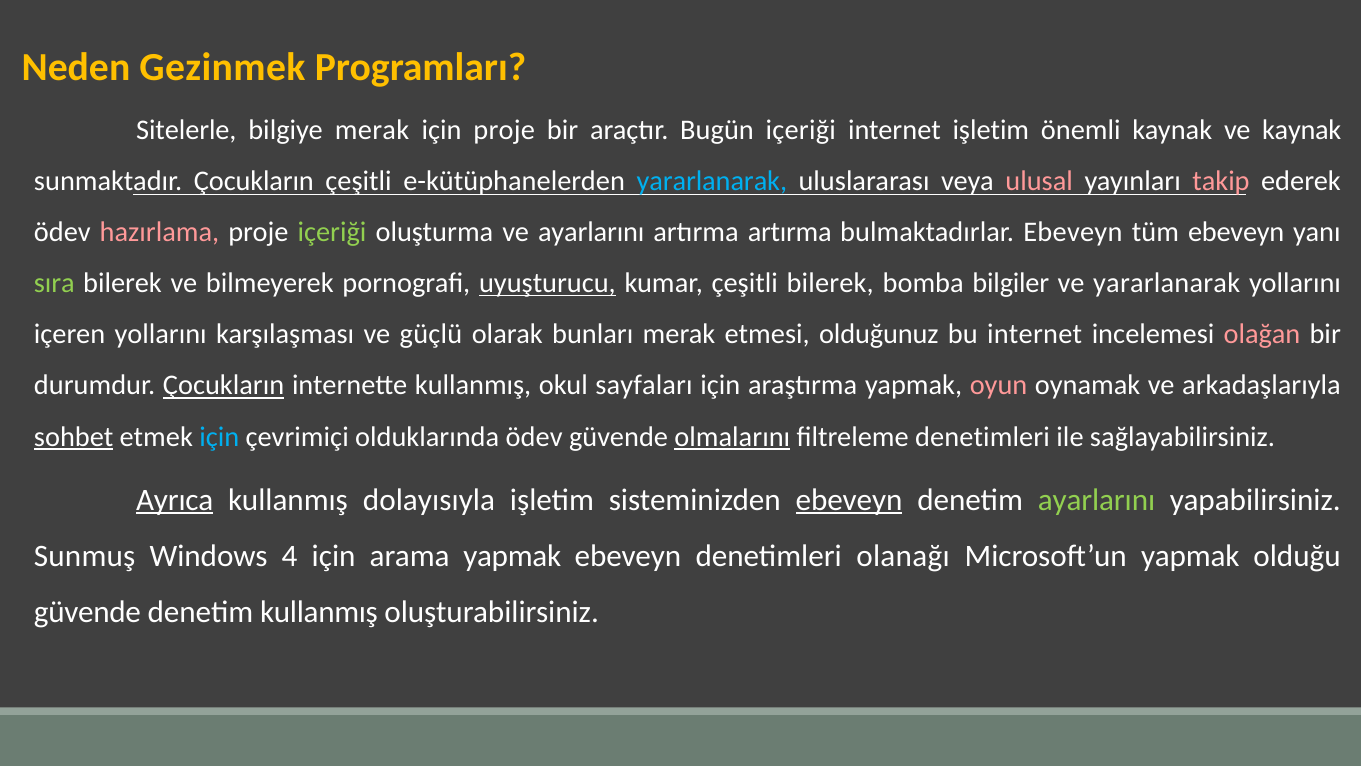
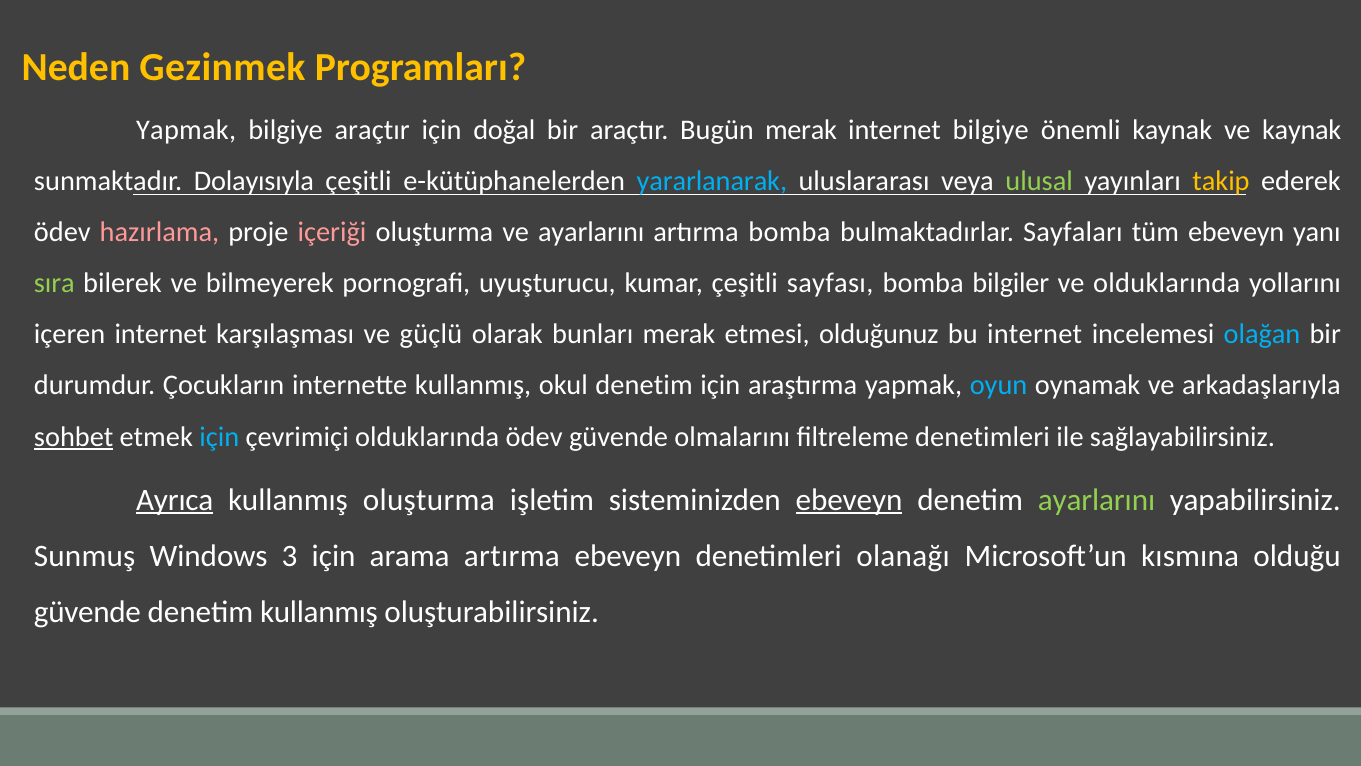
Sitelerle: Sitelerle -> Yapmak (186, 130)
bilgiye merak: merak -> araçtır (372, 130)
için proje: proje -> doğal (504, 130)
Bugün içeriği: içeriği -> merak (801, 130)
internet işletim: işletim -> bilgiye (991, 130)
sunmaktadır Çocukların: Çocukların -> Dolayısıyla (254, 181)
ulusal colour: pink -> light green (1039, 181)
takip colour: pink -> yellow (1221, 181)
içeriği colour: light green -> pink (332, 232)
artırma artırma: artırma -> bomba (789, 232)
bulmaktadırlar Ebeveyn: Ebeveyn -> Sayfaları (1073, 232)
uyuşturucu underline: present -> none (547, 283)
çeşitli bilerek: bilerek -> sayfası (830, 283)
ve yararlanarak: yararlanarak -> olduklarında (1167, 283)
içeren yollarını: yollarını -> internet (161, 334)
olağan colour: pink -> light blue (1262, 334)
Çocukların underline: present -> none (224, 385)
okul sayfaları: sayfaları -> denetim (644, 385)
oyun colour: pink -> light blue (999, 385)
olmalarını underline: present -> none (732, 436)
kullanmış dolayısıyla: dolayısıyla -> oluşturma (429, 500)
4: 4 -> 3 (290, 556)
arama yapmak: yapmak -> artırma (512, 556)
Microsoft’un yapmak: yapmak -> kısmına (1190, 556)
